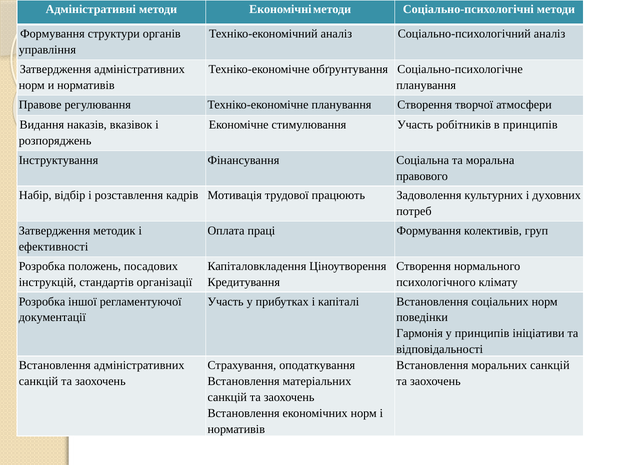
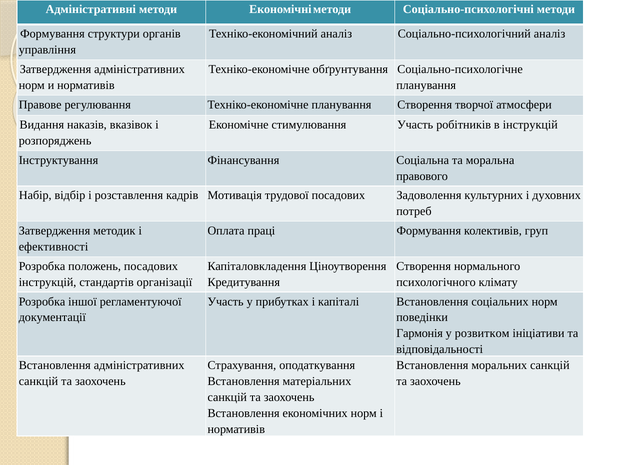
в принципів: принципів -> інструкцій (530, 125)
трудової працюють: працюють -> посадових (338, 195)
у принципів: принципів -> розвитком (482, 334)
